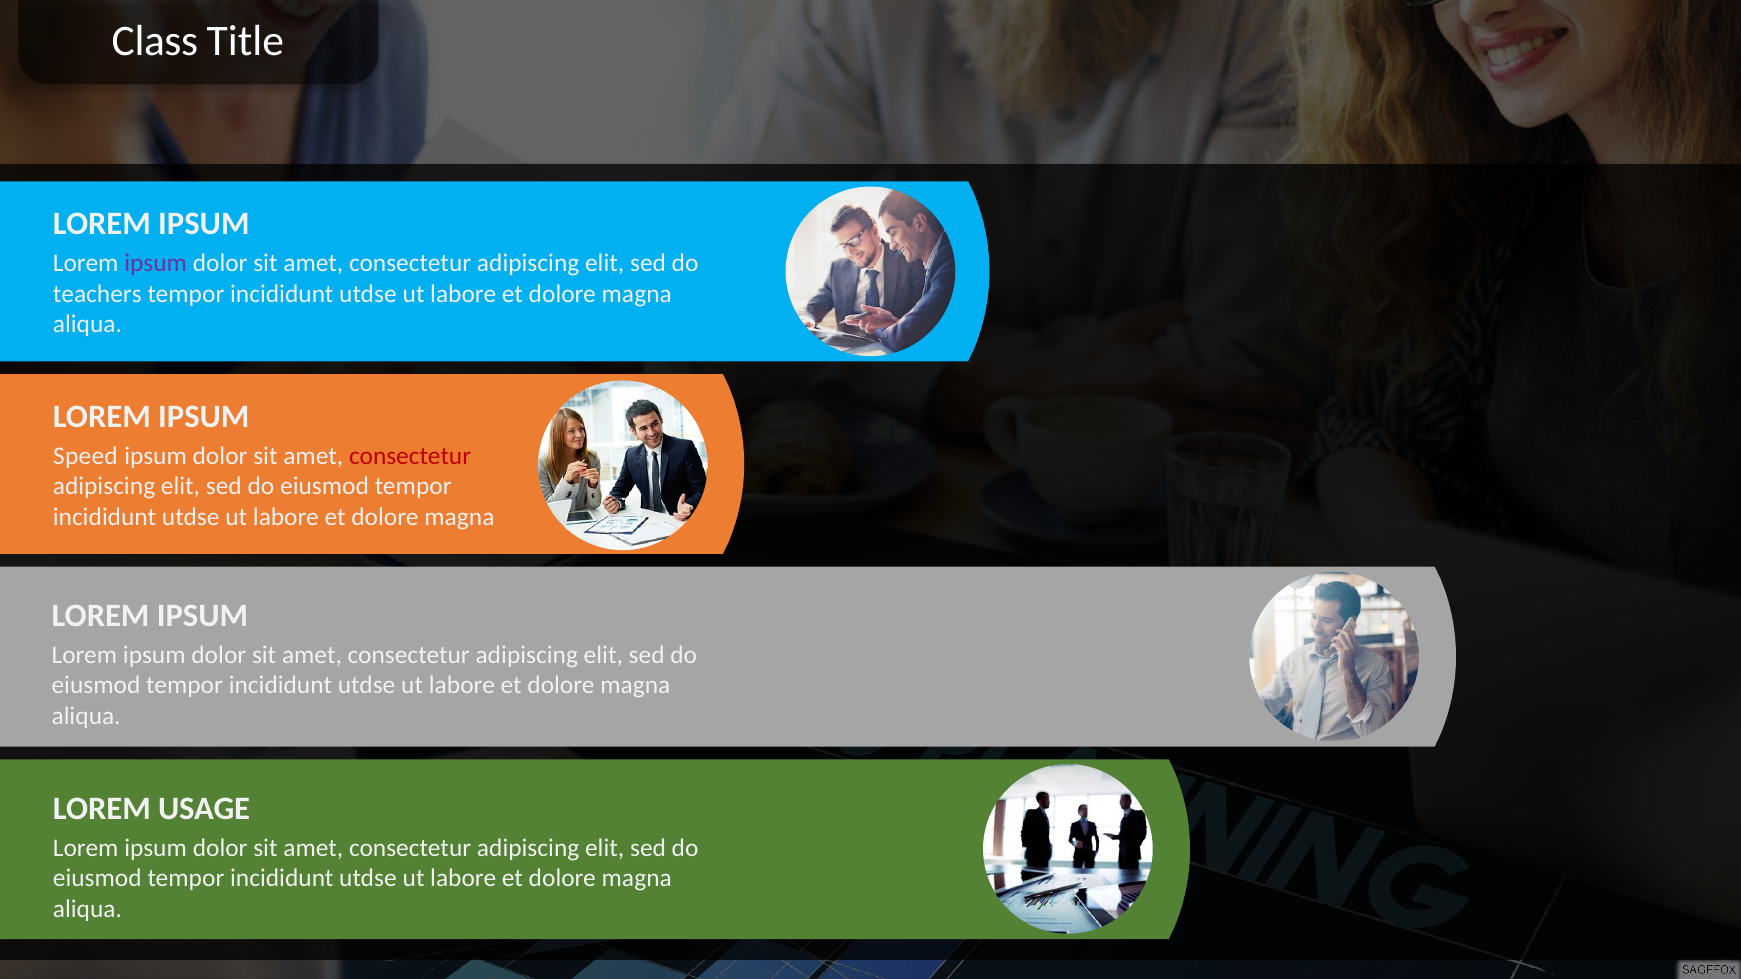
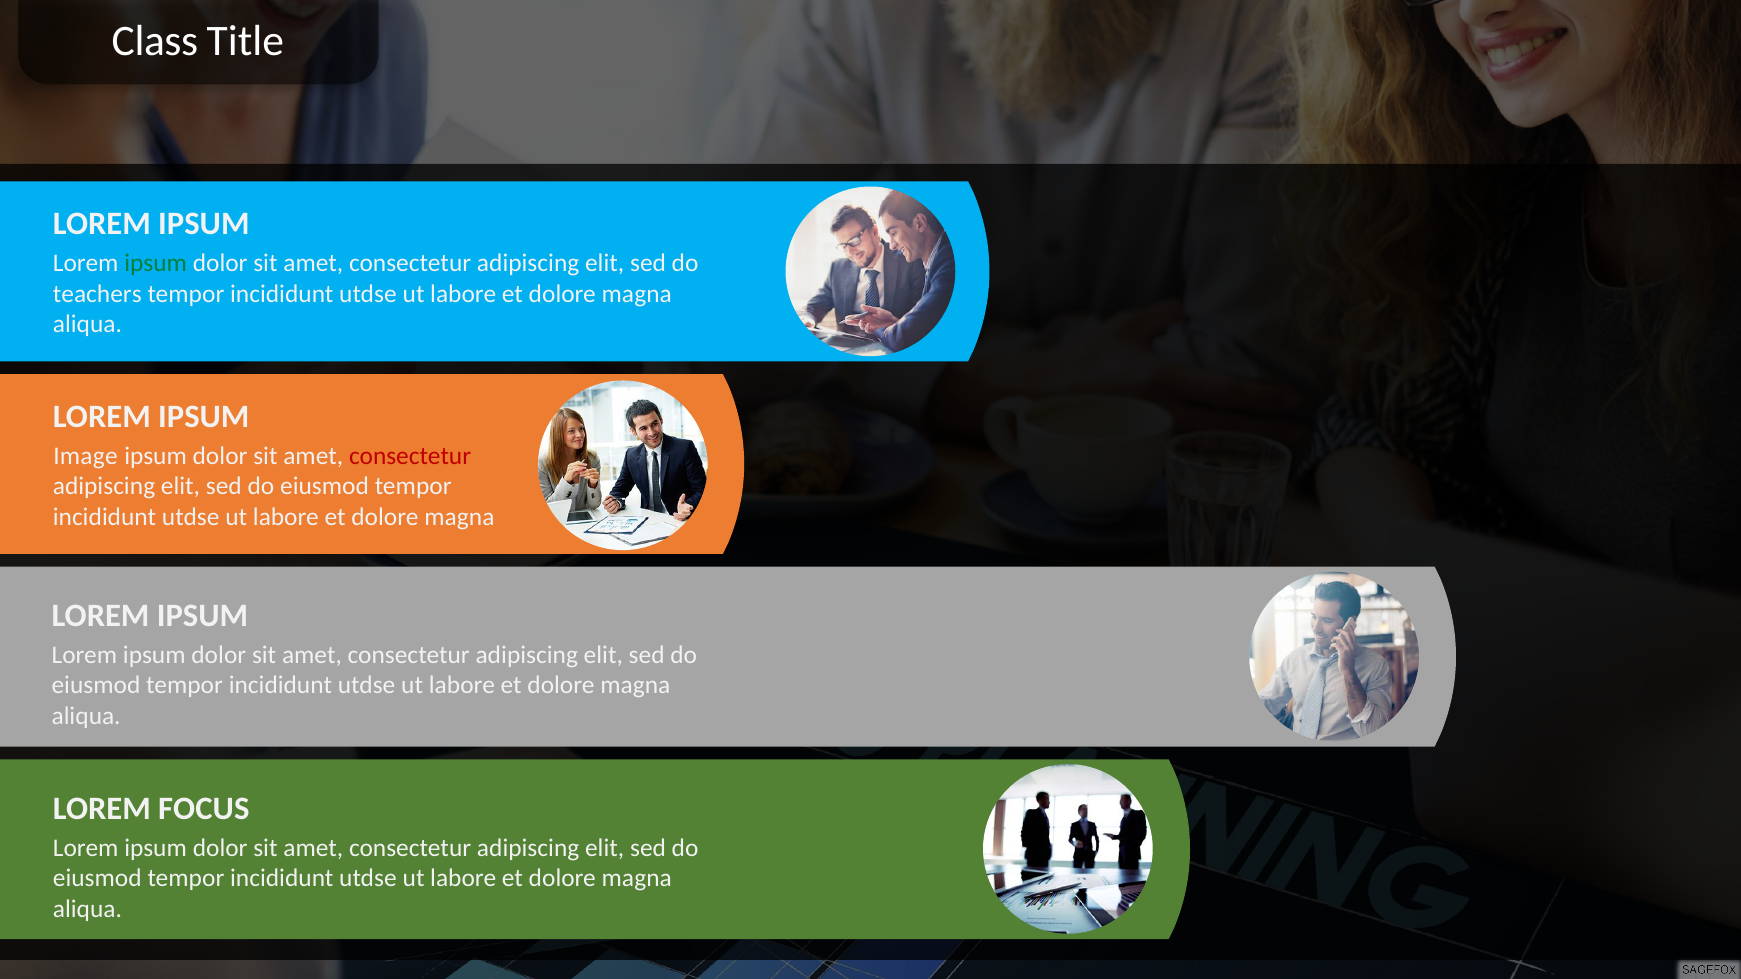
ipsum colour: purple -> green (156, 264)
Speed: Speed -> Image (86, 456)
USAGE: USAGE -> FOCUS (204, 809)
